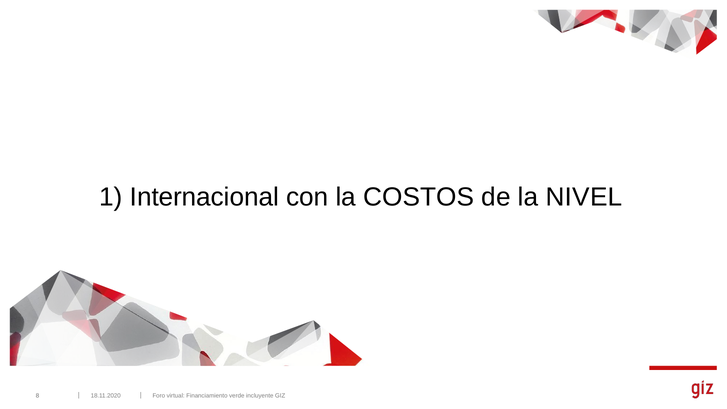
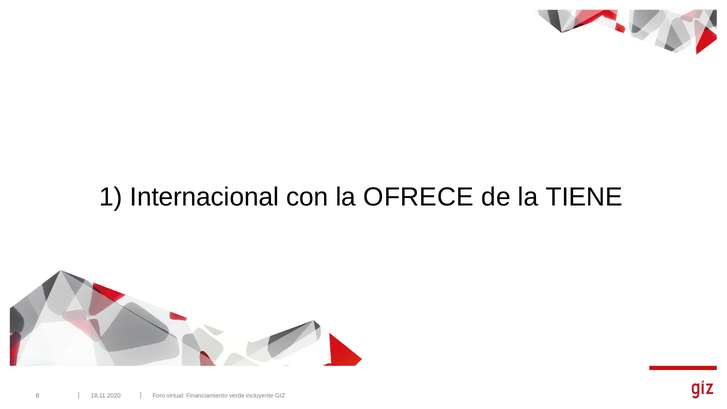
COSTOS: COSTOS -> OFRECE (419, 197)
NIVEL: NIVEL -> TIENE (584, 197)
